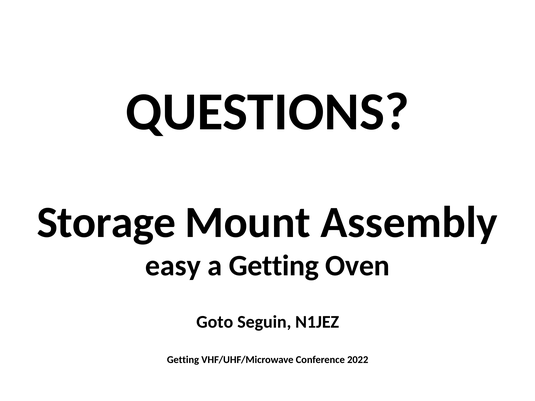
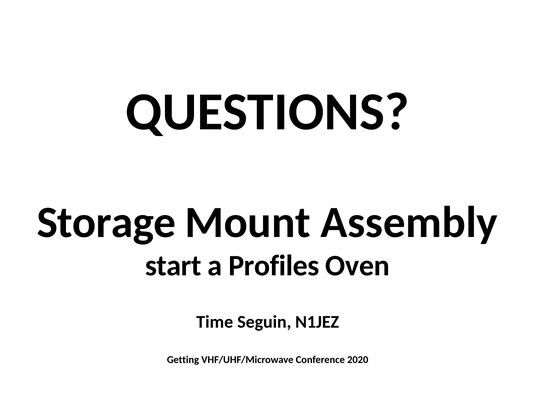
easy: easy -> start (173, 266)
a Getting: Getting -> Profiles (274, 266)
Goto: Goto -> Time (215, 322)
2022: 2022 -> 2020 (358, 360)
